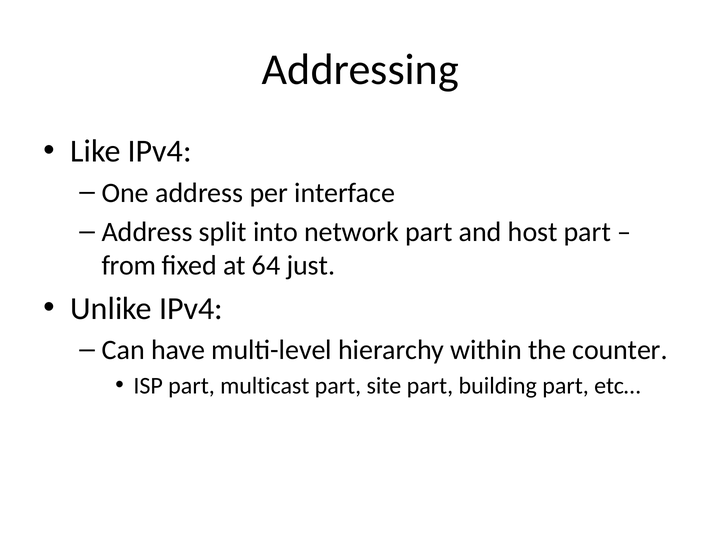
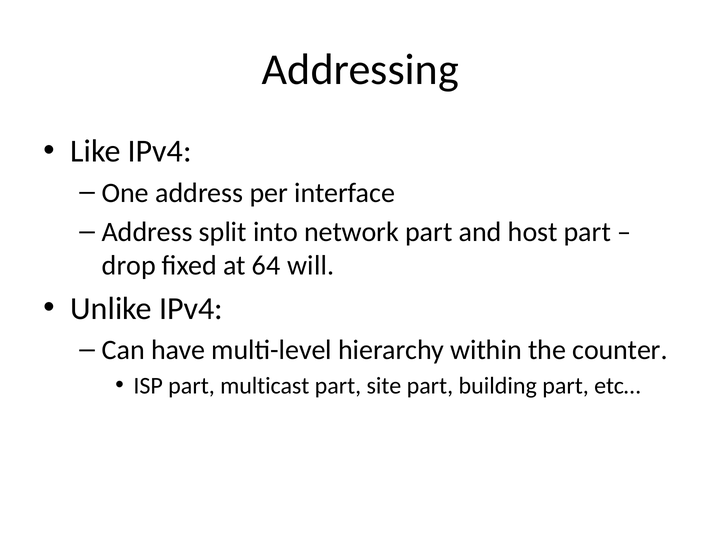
from: from -> drop (129, 266)
just: just -> will (311, 266)
